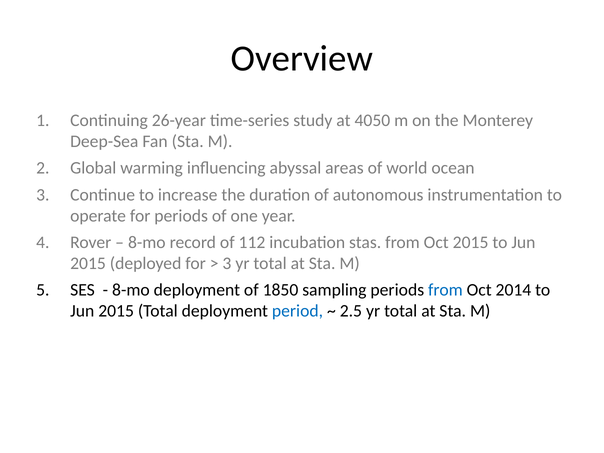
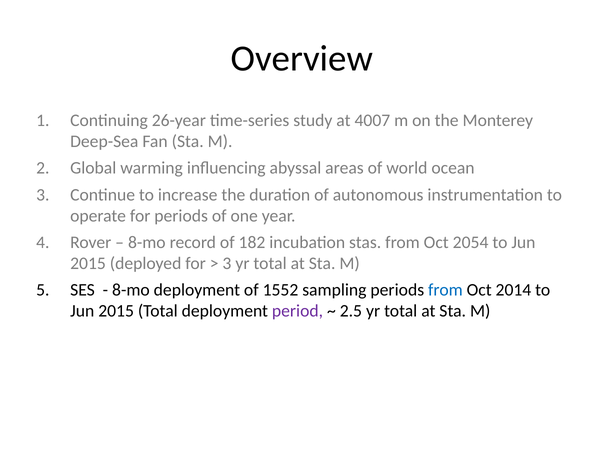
4050: 4050 -> 4007 (372, 121)
112: 112 -> 182 (252, 242)
Oct 2015: 2015 -> 2054 (471, 242)
1850: 1850 -> 1552 (280, 290)
period colour: blue -> purple (298, 311)
